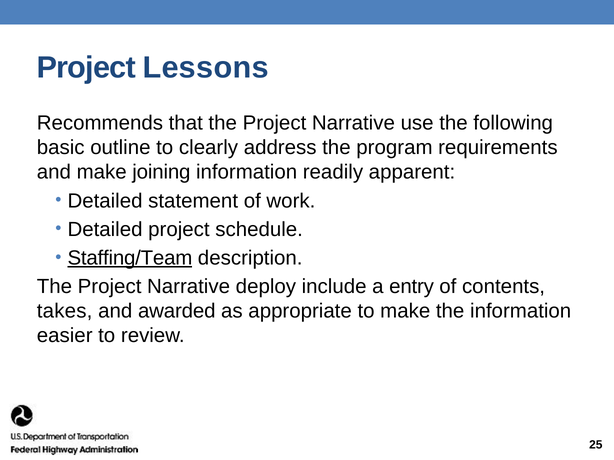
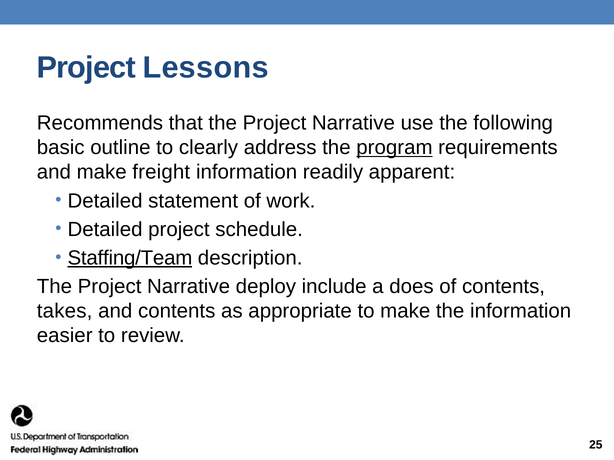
program underline: none -> present (394, 148)
joining: joining -> freight (161, 172)
entry: entry -> does (411, 287)
and awarded: awarded -> contents (177, 311)
